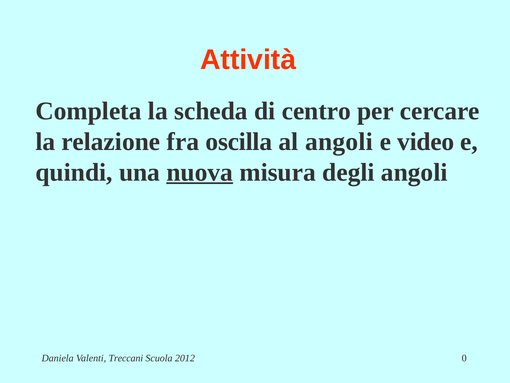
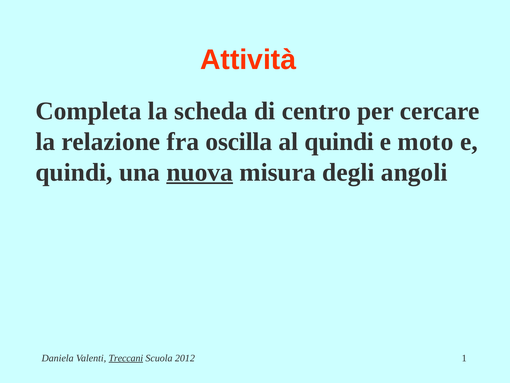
al angoli: angoli -> quindi (339, 141)
video: video -> moto (426, 141)
Treccani underline: none -> present (126, 358)
0: 0 -> 1 (464, 358)
